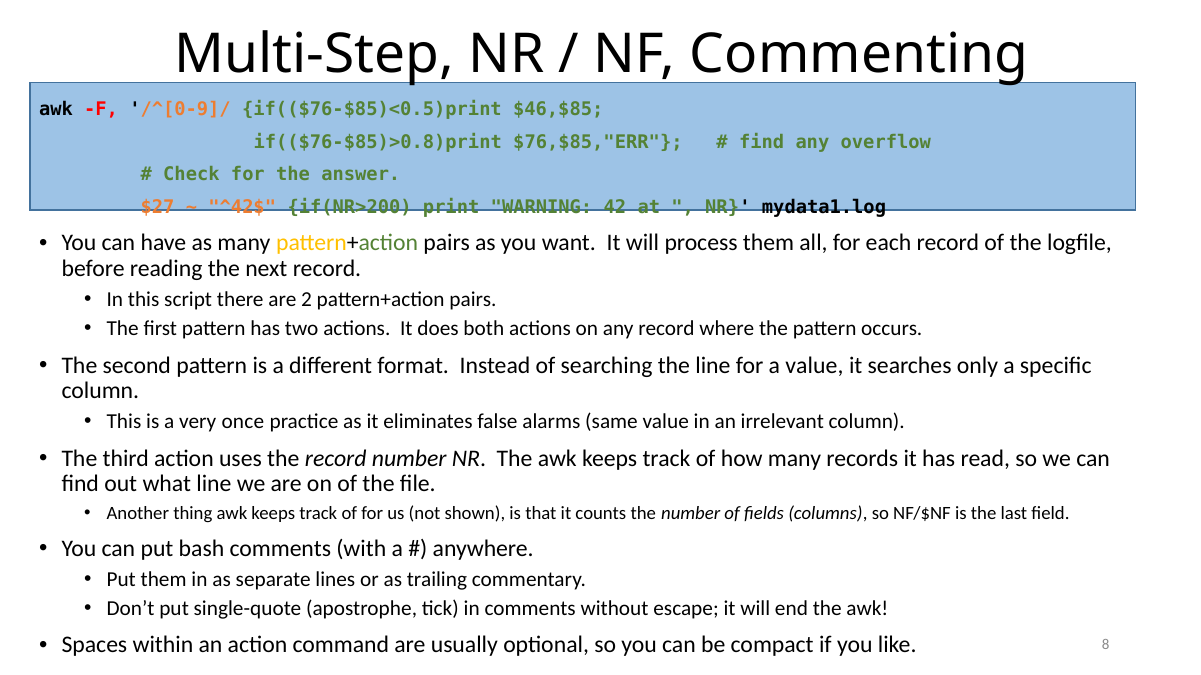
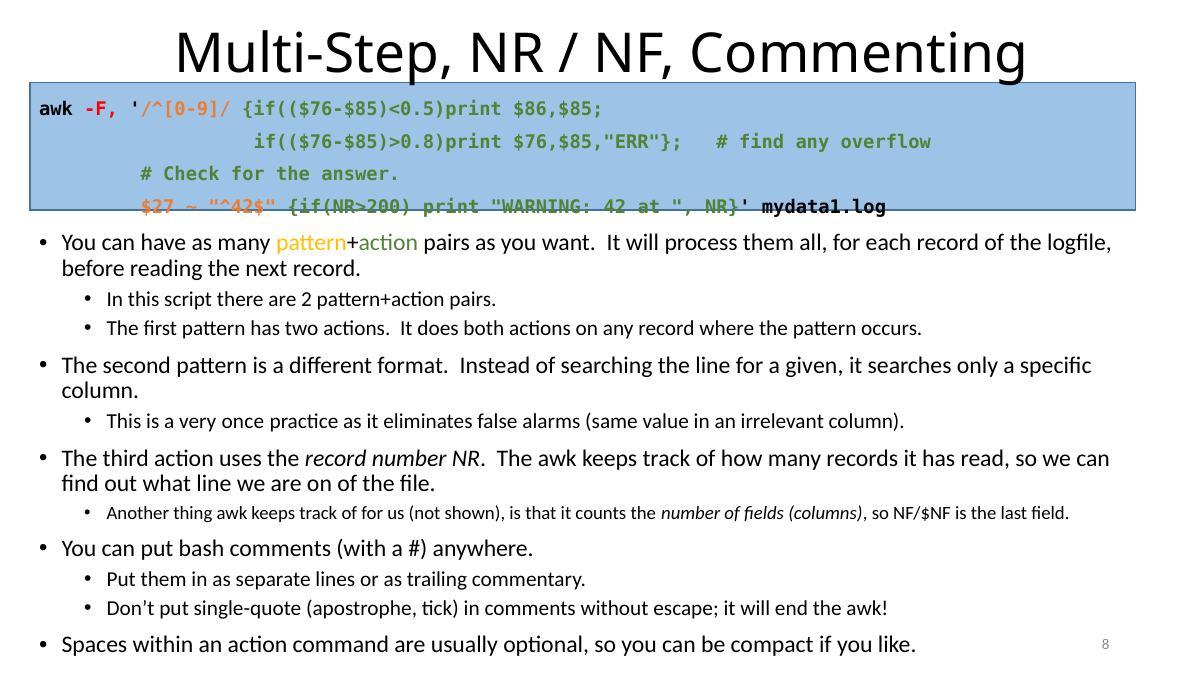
$46,$85: $46,$85 -> $86,$85 (558, 109)
a value: value -> given (814, 366)
